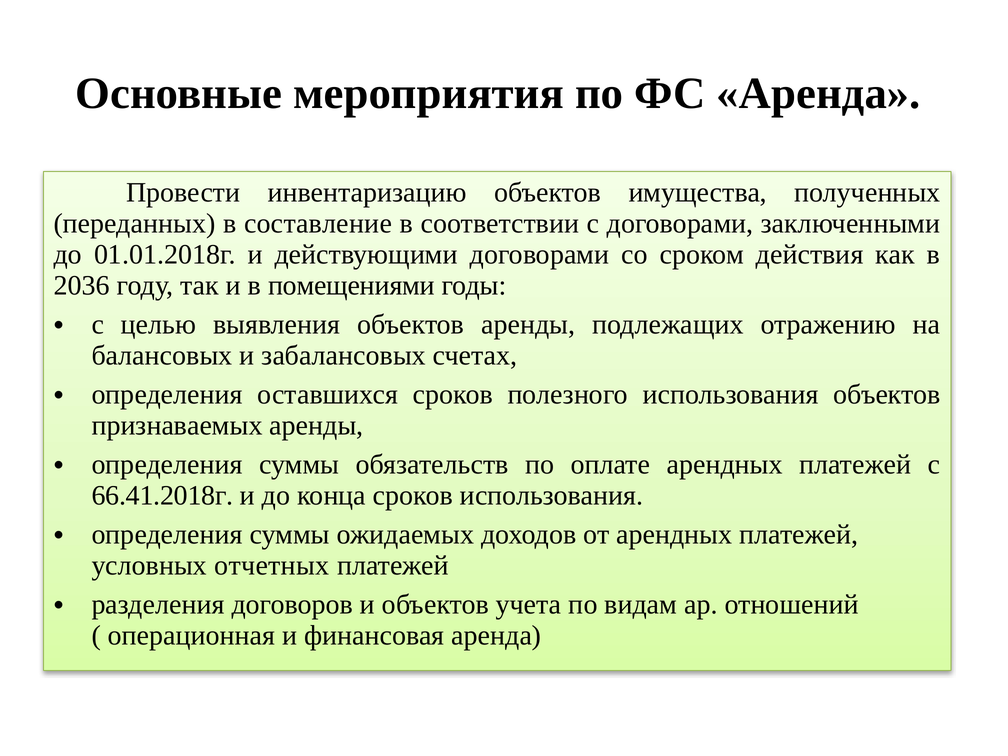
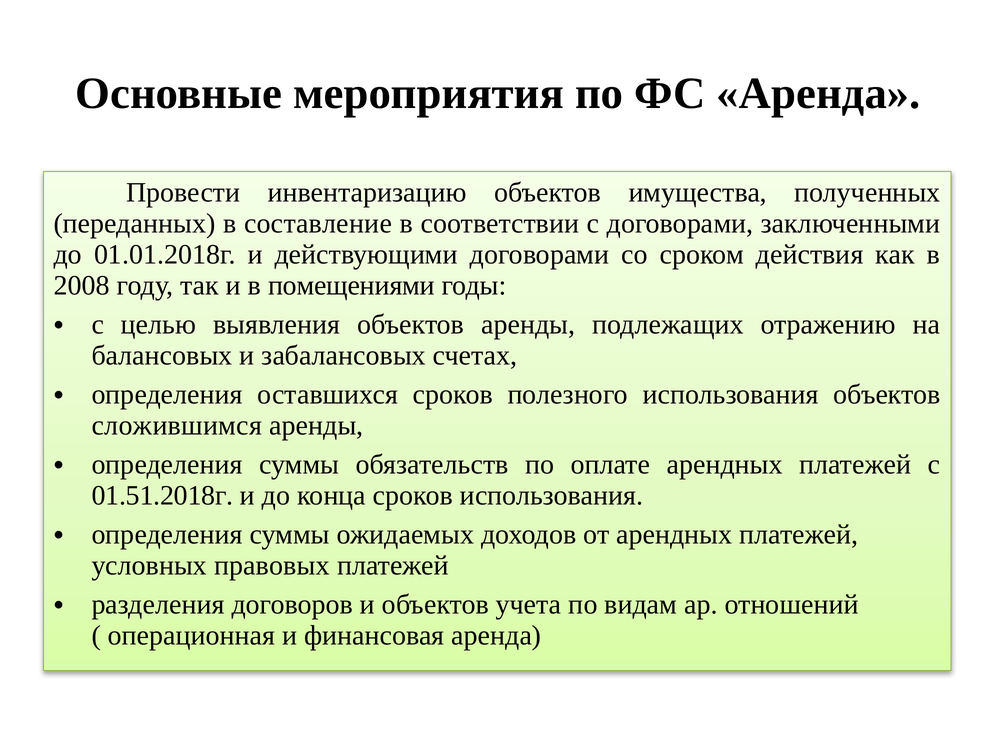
2036: 2036 -> 2008 (82, 286)
признаваемых: признаваемых -> сложившимся (177, 426)
66.41.2018г: 66.41.2018г -> 01.51.2018г (162, 496)
отчетных: отчетных -> правовых (272, 566)
